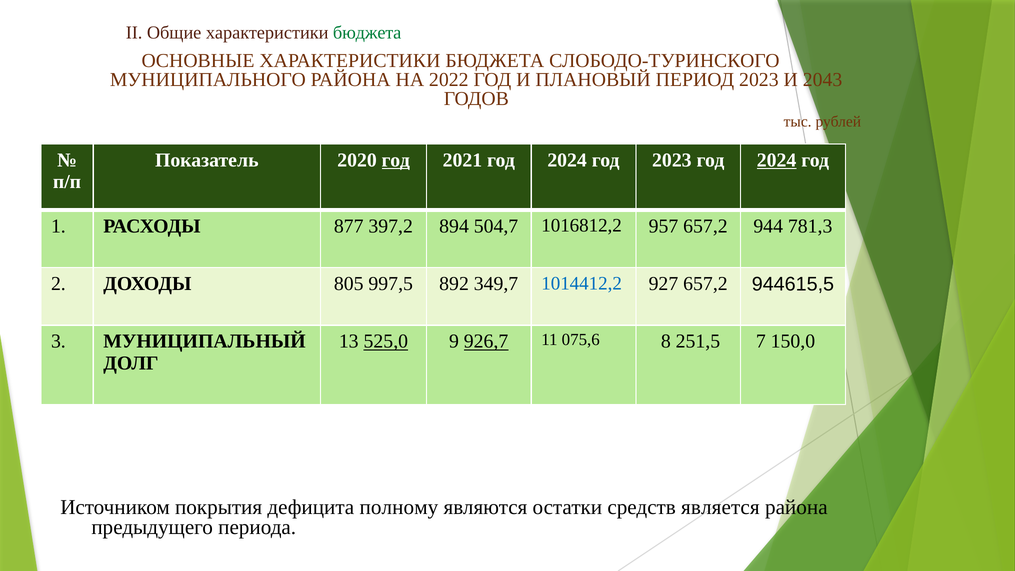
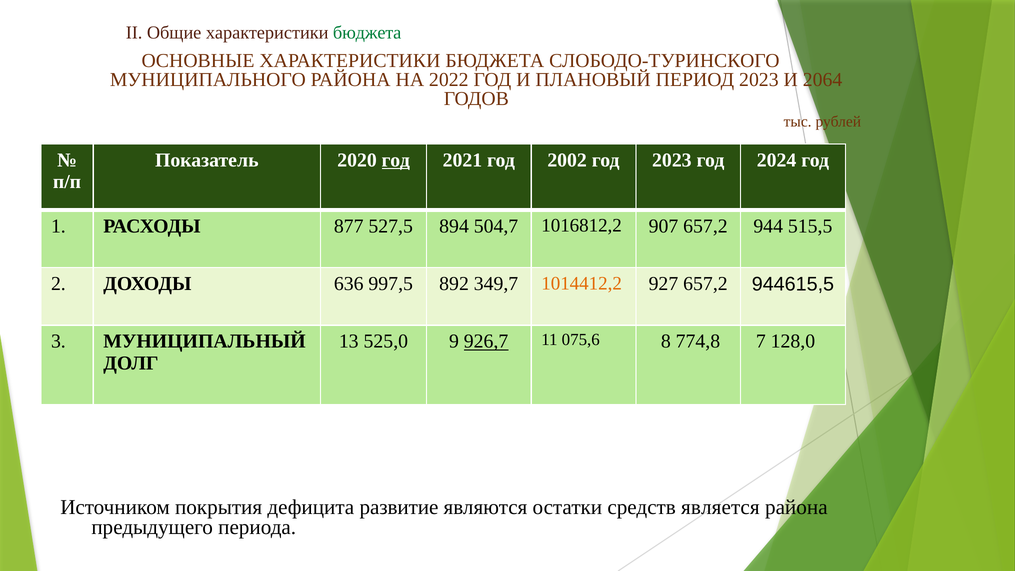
2043: 2043 -> 2064 (823, 80)
2021 год 2024: 2024 -> 2002 (567, 160)
2024 underline: present -> none (777, 160)
397,2: 397,2 -> 527,5 (391, 226)
957: 957 -> 907 (663, 226)
781,3: 781,3 -> 515,5 (810, 226)
805: 805 -> 636 (349, 284)
1014412,2 colour: blue -> orange (582, 283)
525,0 underline: present -> none (386, 341)
251,5: 251,5 -> 774,8 (698, 341)
150,0: 150,0 -> 128,0 (793, 341)
полному: полному -> развитие (399, 507)
